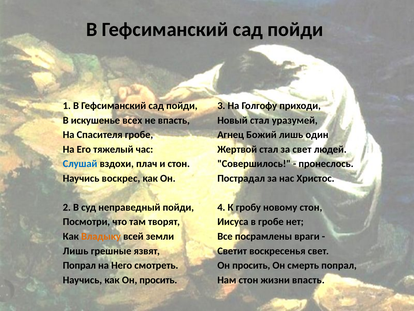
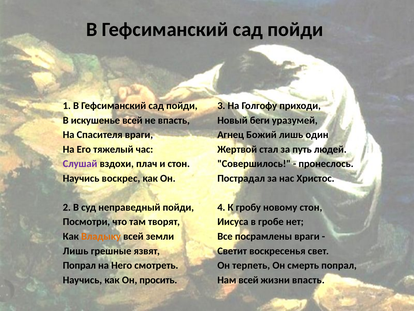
искушенье всех: всех -> всей (132, 120)
Новый стал: стал -> беги (260, 120)
Спасителя гробе: гробе -> враги (139, 135)
за свет: свет -> путь (302, 149)
Слушай colour: blue -> purple (80, 164)
просить: просить -> терпеть (251, 265)
Нам стон: стон -> всей (248, 279)
